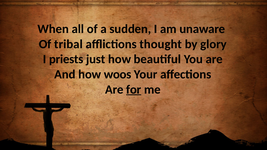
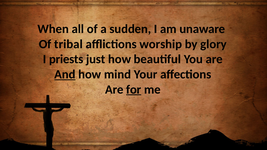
thought: thought -> worship (161, 44)
And underline: none -> present (65, 74)
woos: woos -> mind (118, 74)
